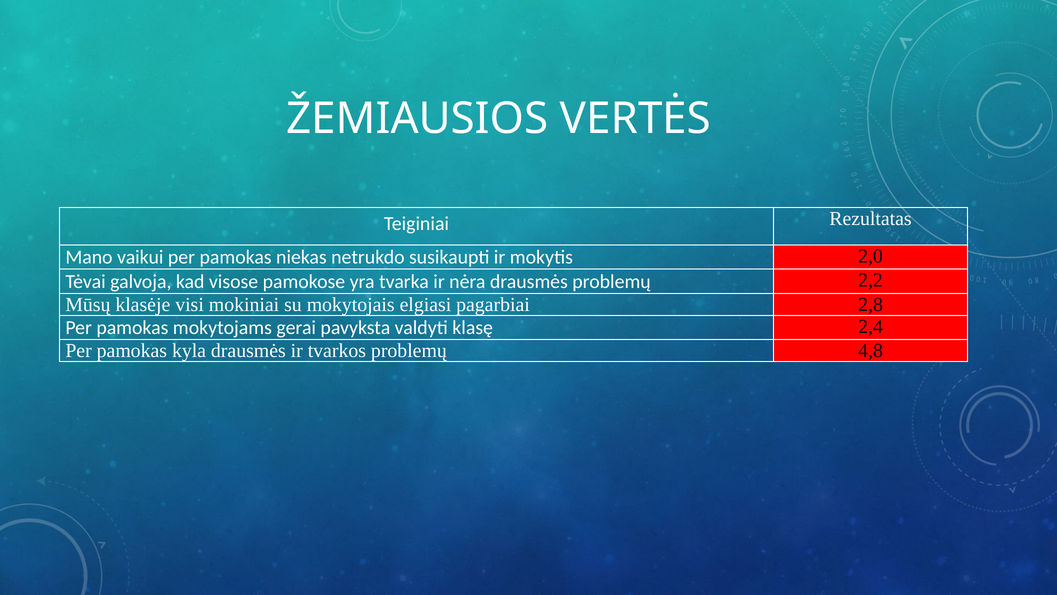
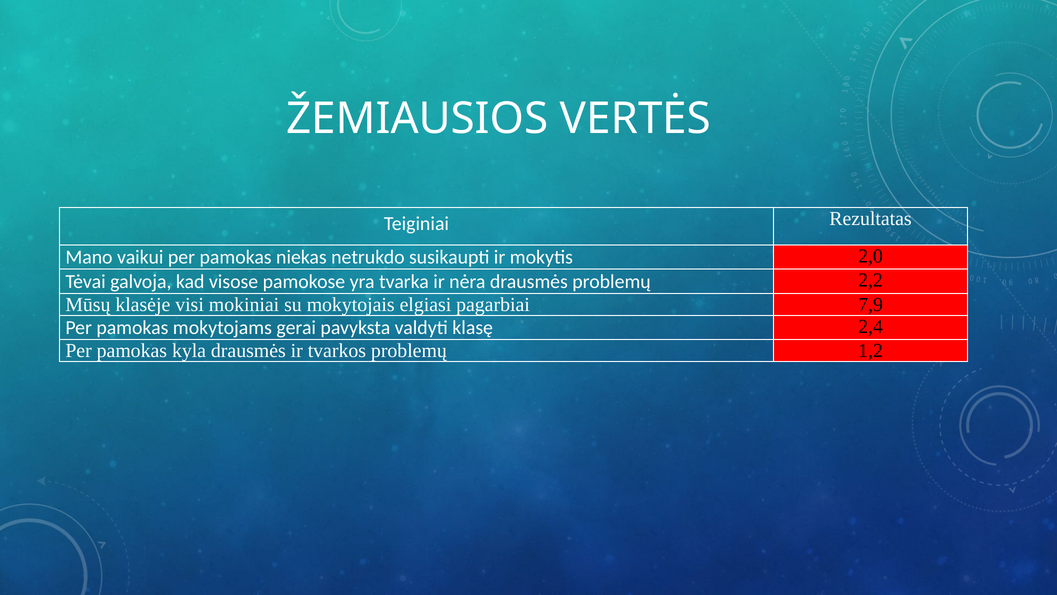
2,8: 2,8 -> 7,9 (871, 304)
4,8: 4,8 -> 1,2 (871, 351)
